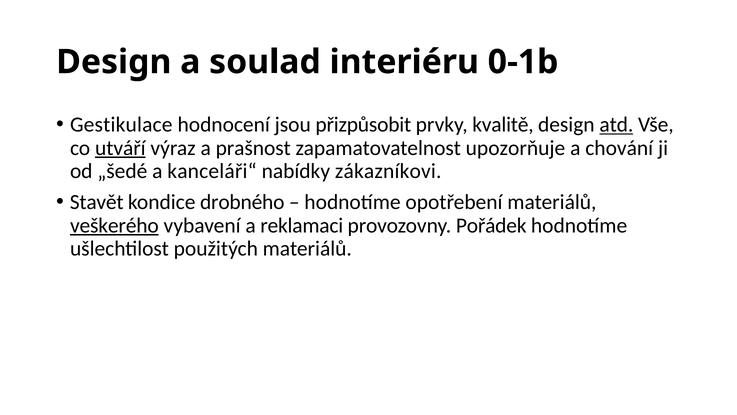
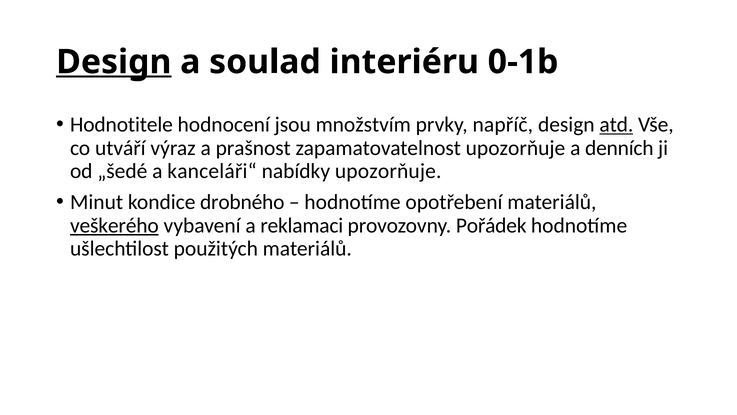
Design underline: none -> present (114, 62)
Gestikulace: Gestikulace -> Hodnotitele (121, 125)
přizpůsobit: přizpůsobit -> množstvím (363, 125)
kvalitě: kvalitě -> napříč (503, 125)
utváří underline: present -> none (120, 148)
chování: chování -> denních (619, 148)
nabídky zákazníkovi: zákazníkovi -> upozorňuje (388, 171)
Stavět: Stavět -> Minut (97, 202)
